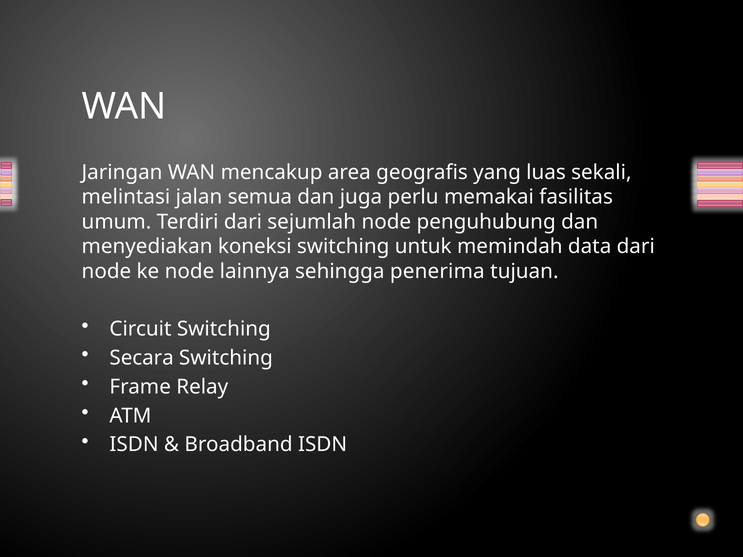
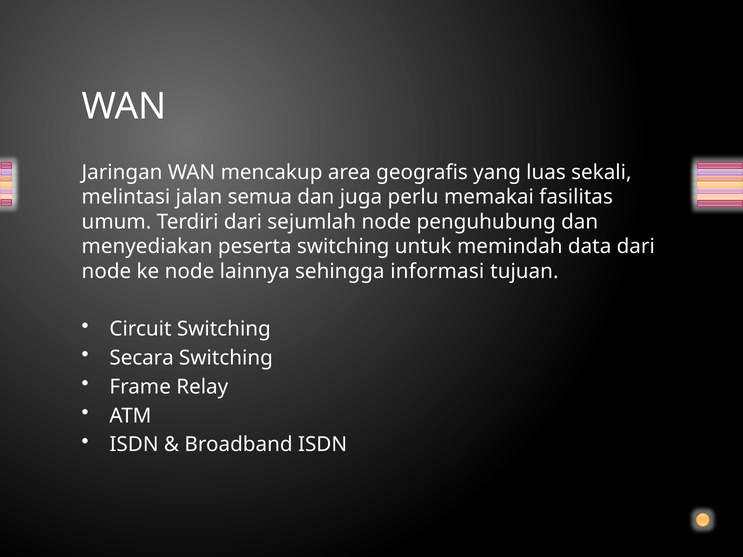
koneksi: koneksi -> peserta (255, 247)
penerima: penerima -> informasi (437, 271)
